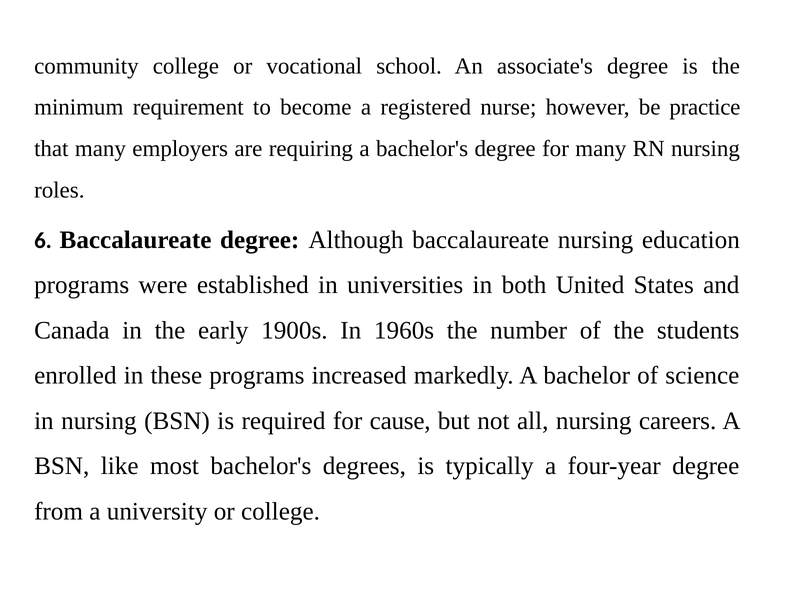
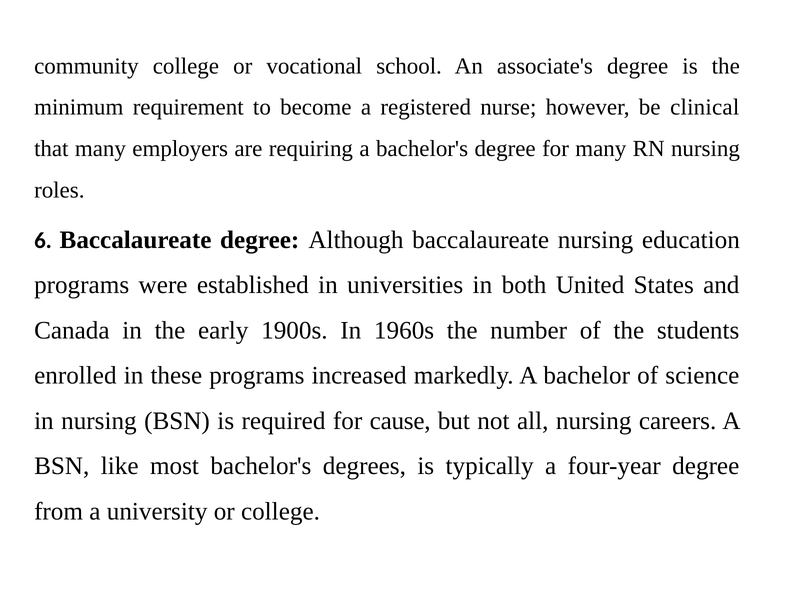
practice: practice -> clinical (705, 107)
